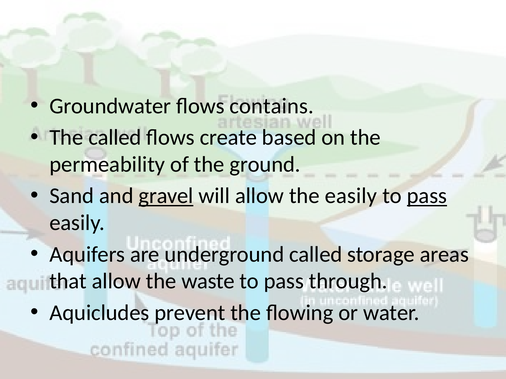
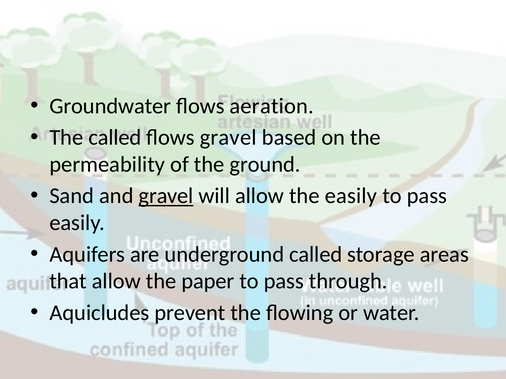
contains: contains -> aeration (272, 106)
flows create: create -> gravel (228, 138)
pass underline: present -> none (427, 196)
waste: waste -> paper (208, 282)
